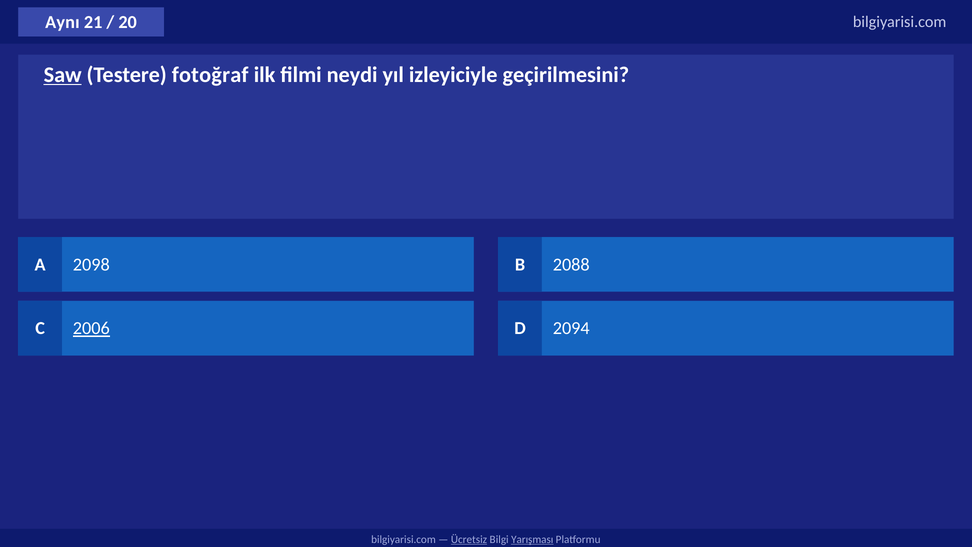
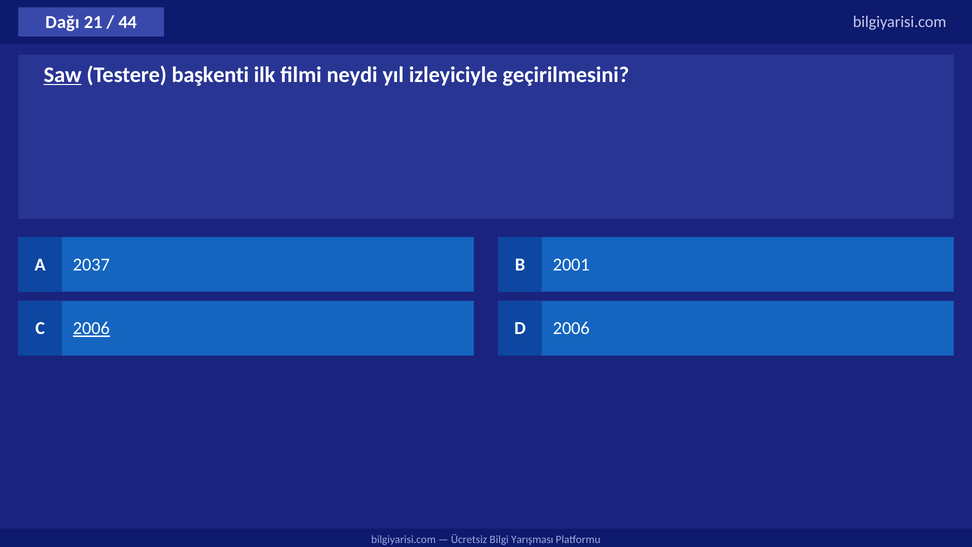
Aynı: Aynı -> Dağı (62, 22)
20: 20 -> 44 (128, 22)
fotoğraf: fotoğraf -> başkenti (210, 75)
2098: 2098 -> 2037 (91, 265)
2088: 2088 -> 2001 (571, 265)
D 2094: 2094 -> 2006 (571, 328)
Ücretsiz underline: present -> none (469, 539)
Yarışması underline: present -> none (532, 539)
